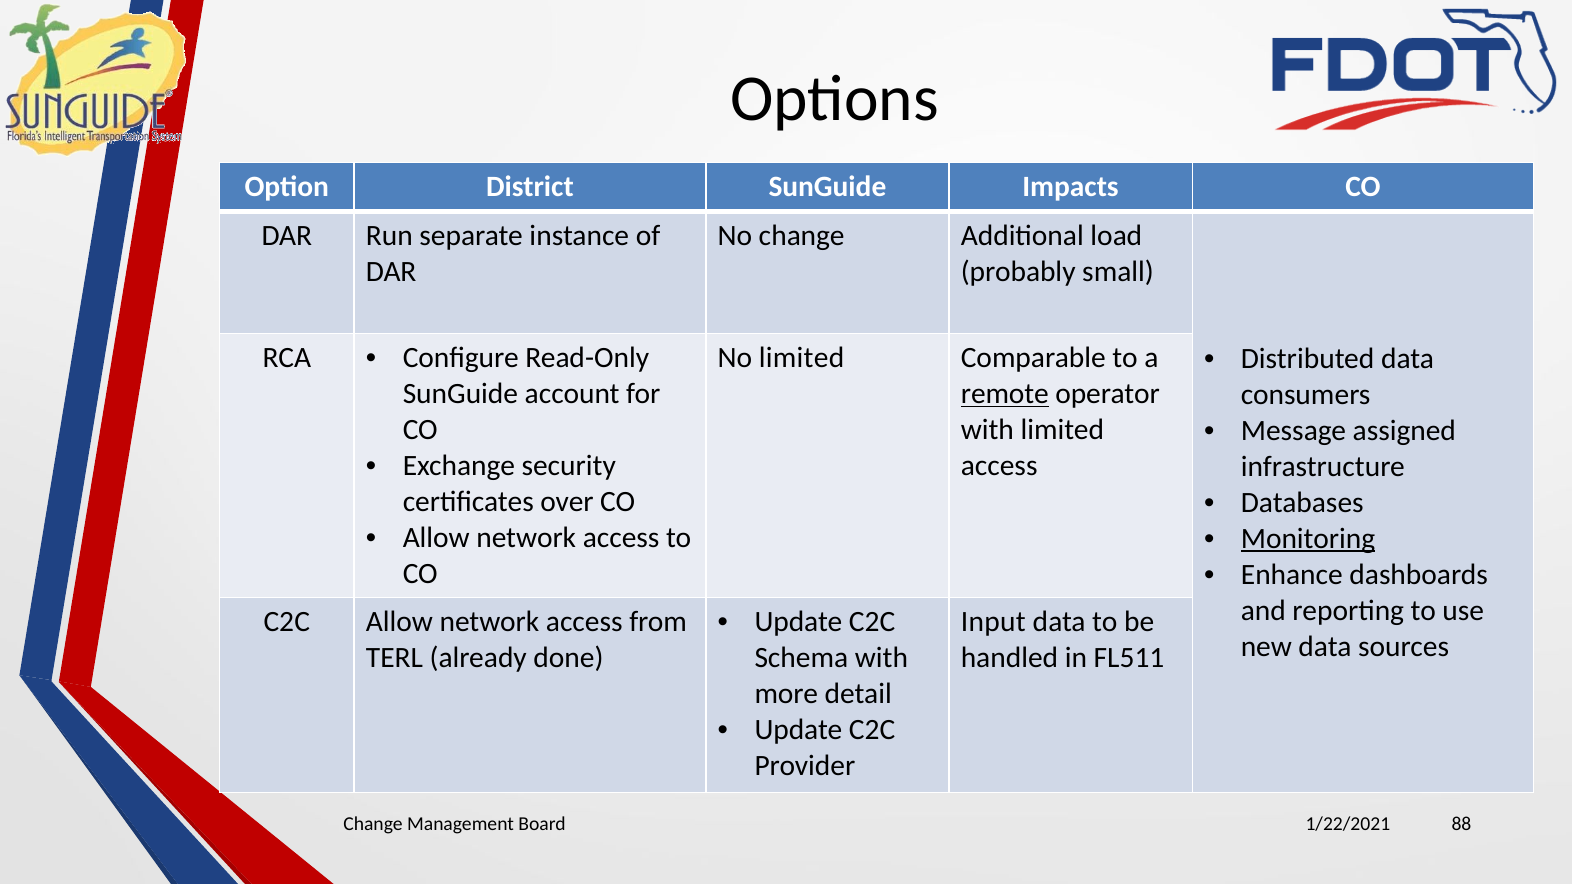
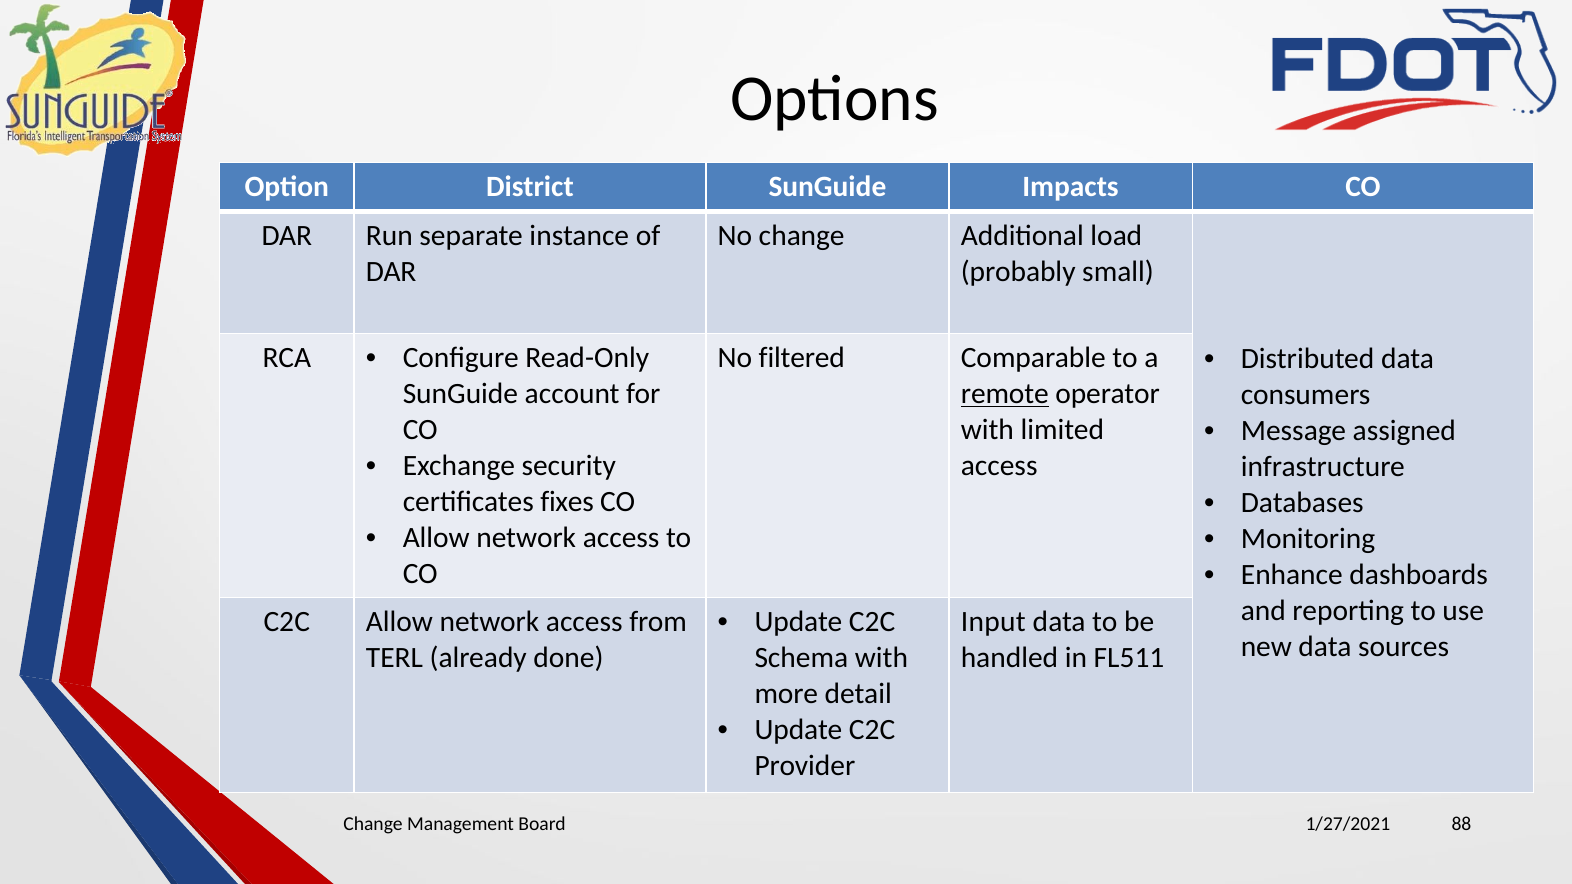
No limited: limited -> filtered (802, 358)
over: over -> fixes (567, 502)
Monitoring underline: present -> none (1308, 539)
1/22/2021: 1/22/2021 -> 1/27/2021 (1348, 824)
